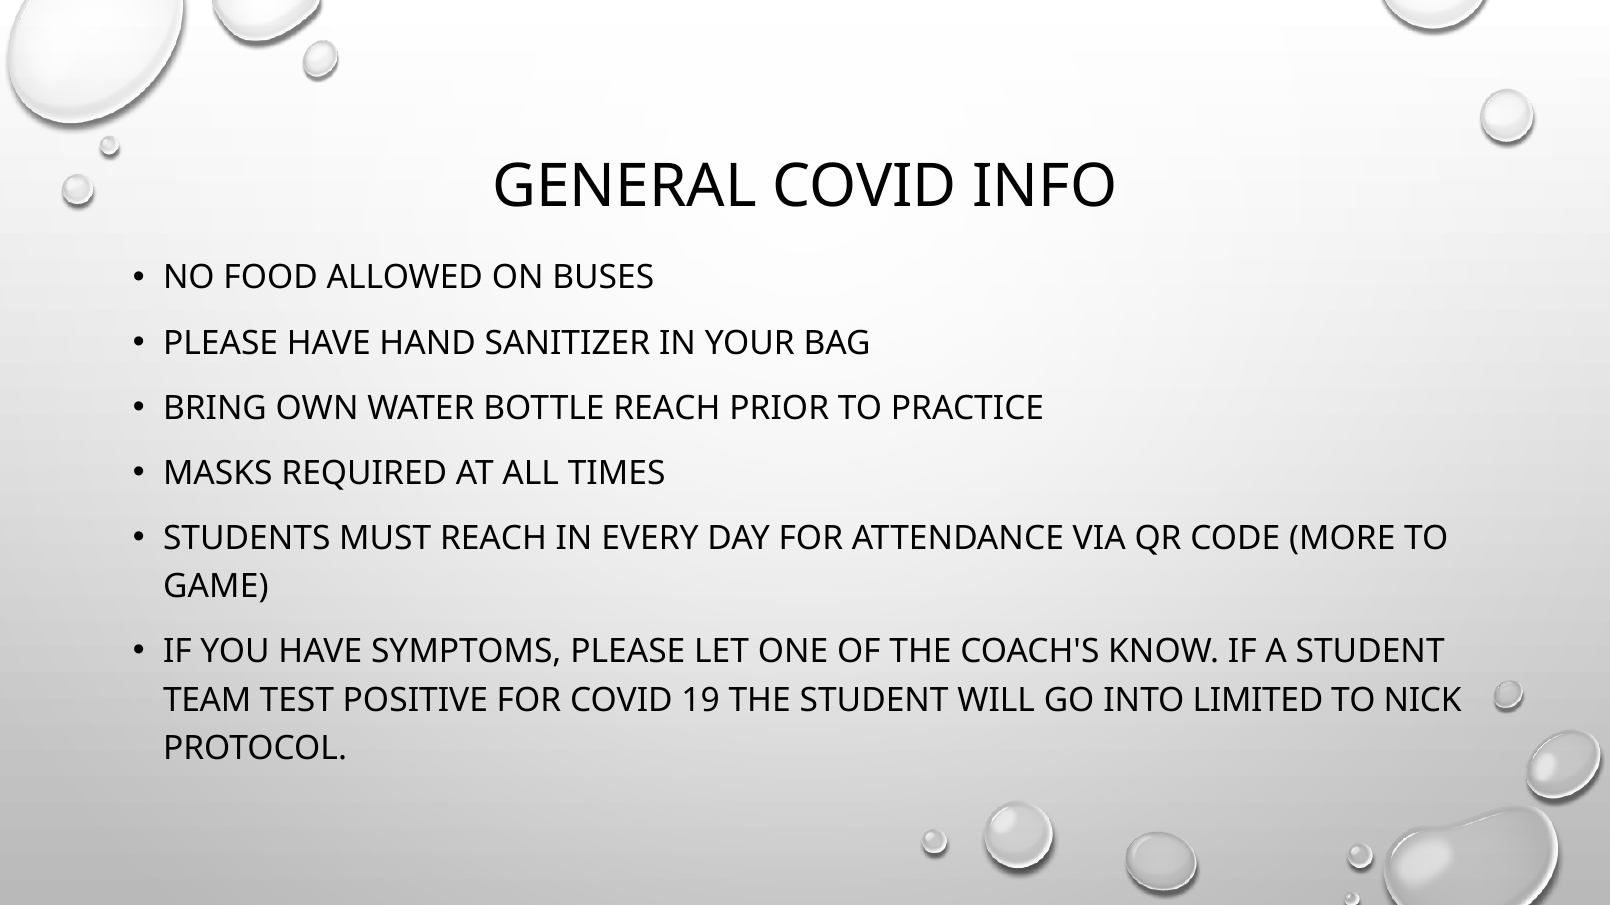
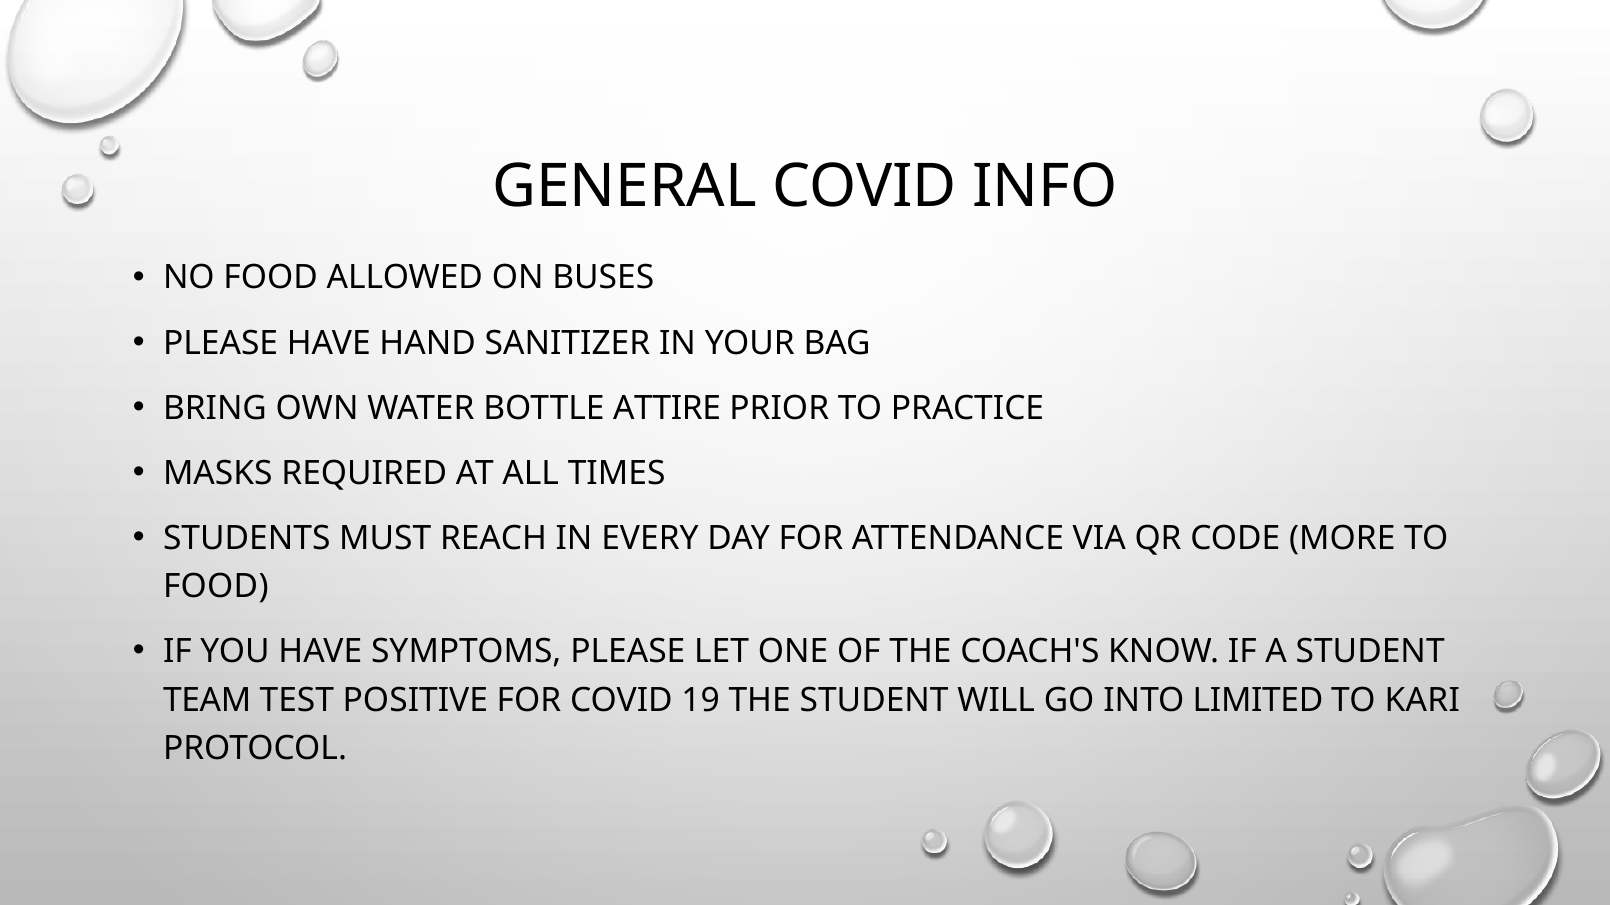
BOTTLE REACH: REACH -> ATTIRE (667, 408)
GAME: GAME -> FOOD (216, 587)
NICK: NICK -> KARI (1422, 700)
